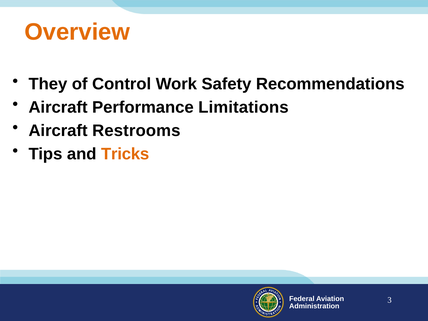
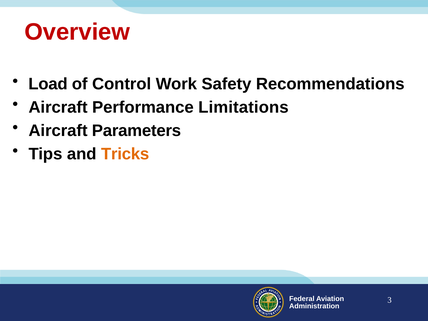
Overview colour: orange -> red (77, 32)
They: They -> Load (48, 84)
Restrooms: Restrooms -> Parameters (136, 131)
